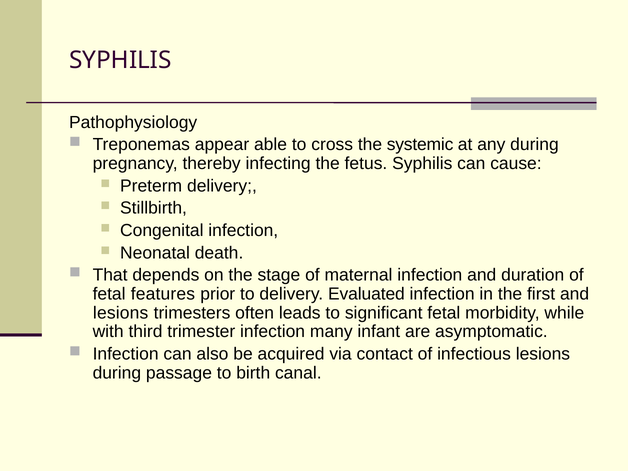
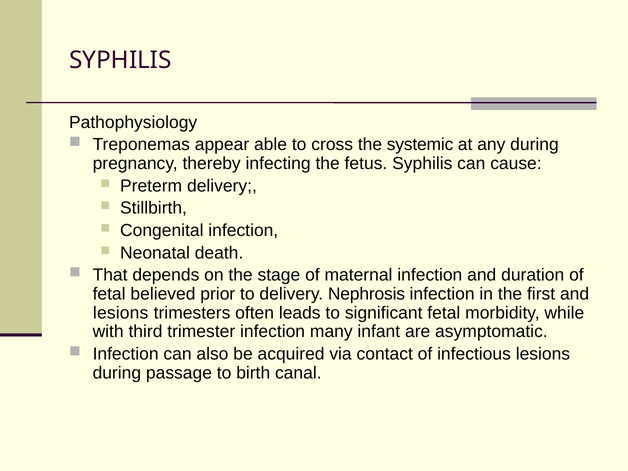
features: features -> believed (163, 294)
Evaluated: Evaluated -> Nephrosis (366, 294)
